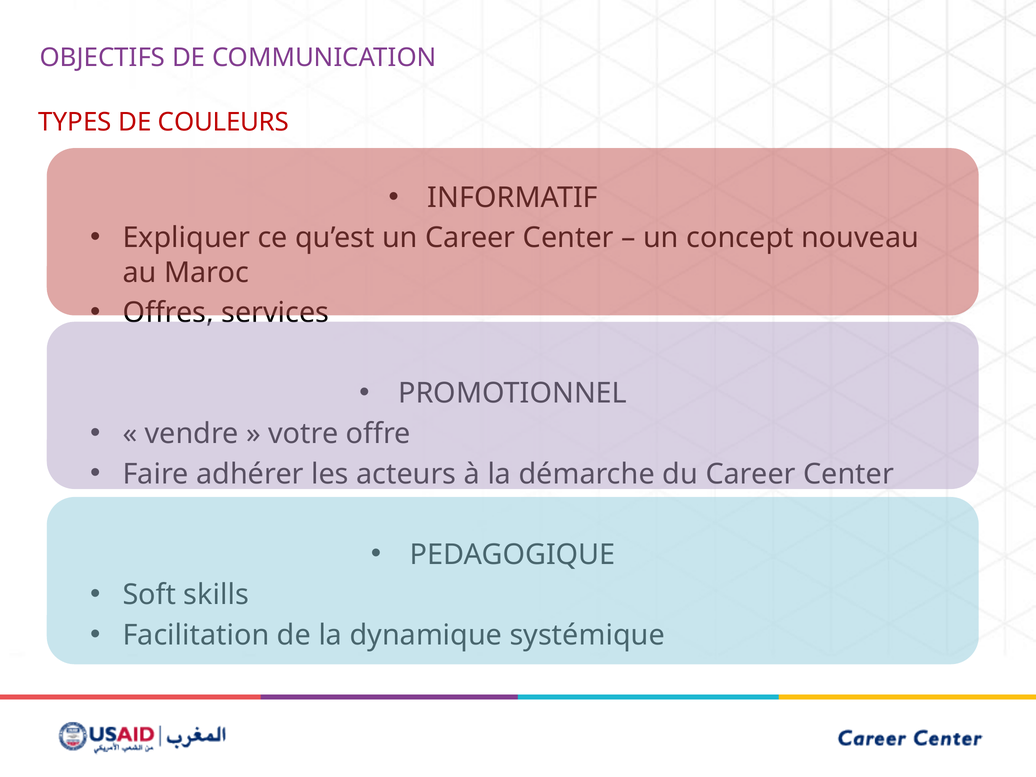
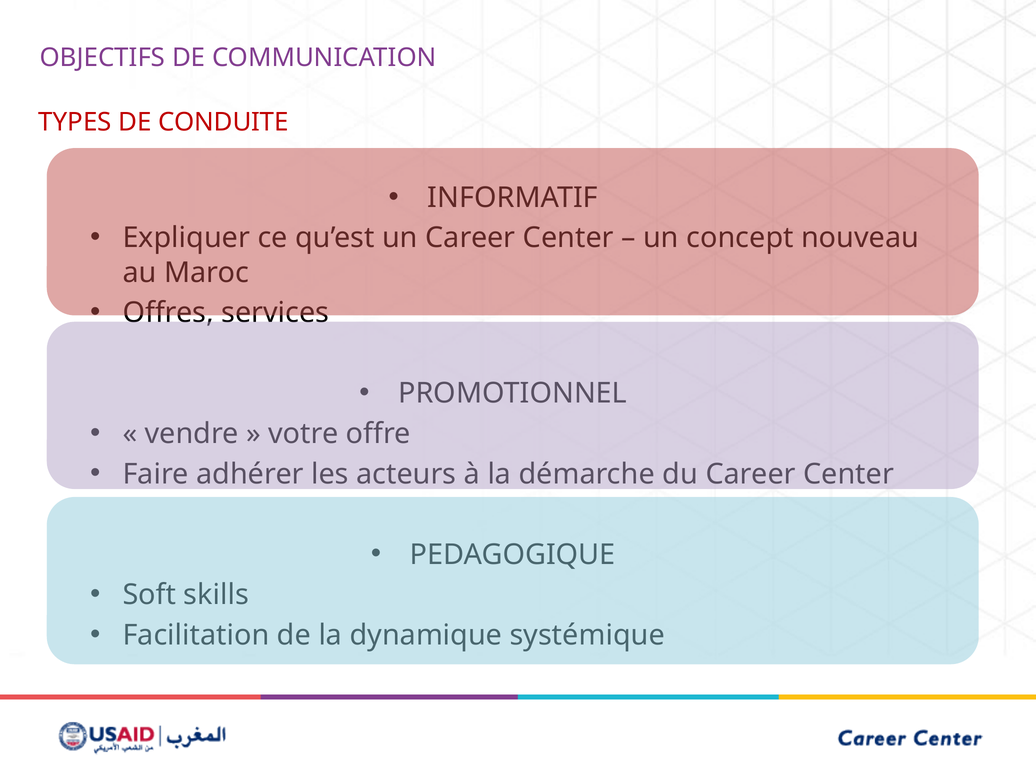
COULEURS: COULEURS -> CONDUITE (223, 122)
